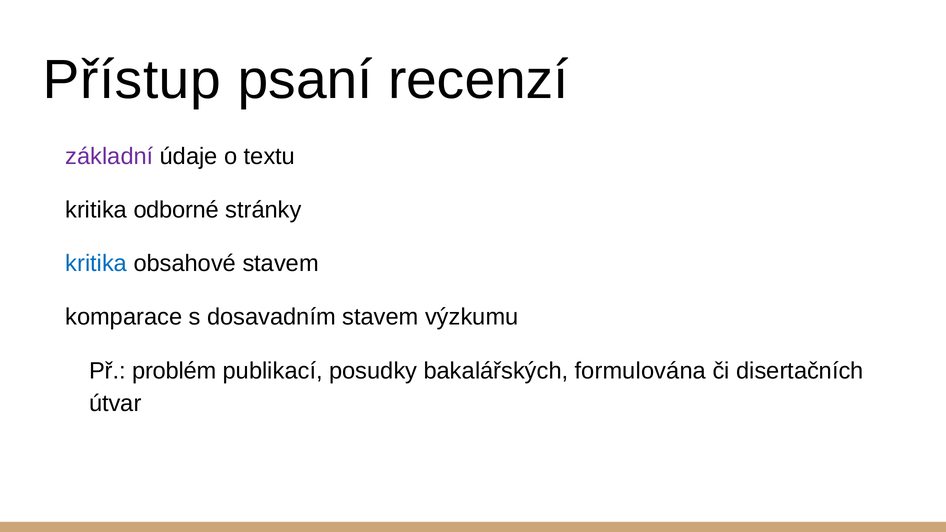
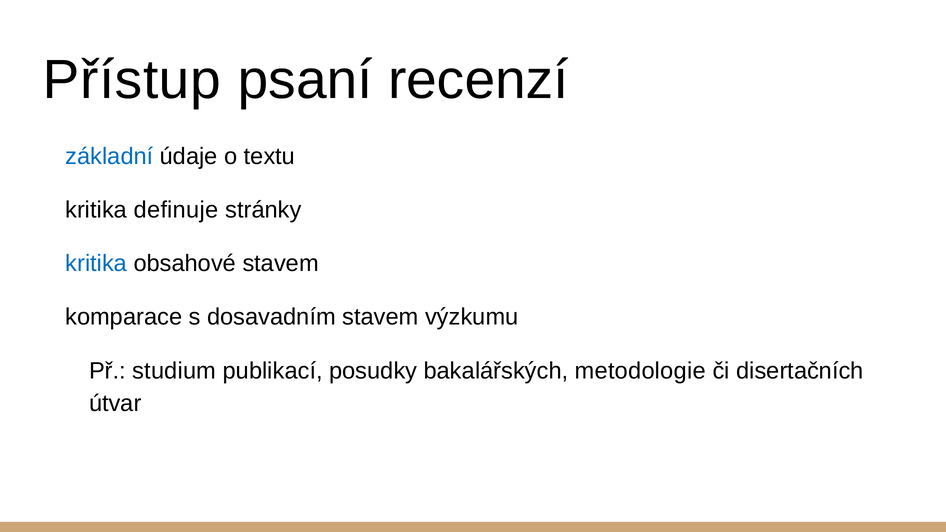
základní colour: purple -> blue (109, 156)
odborné: odborné -> definuje (176, 210)
problém: problém -> studium (174, 371)
formulována: formulována -> metodologie (640, 371)
